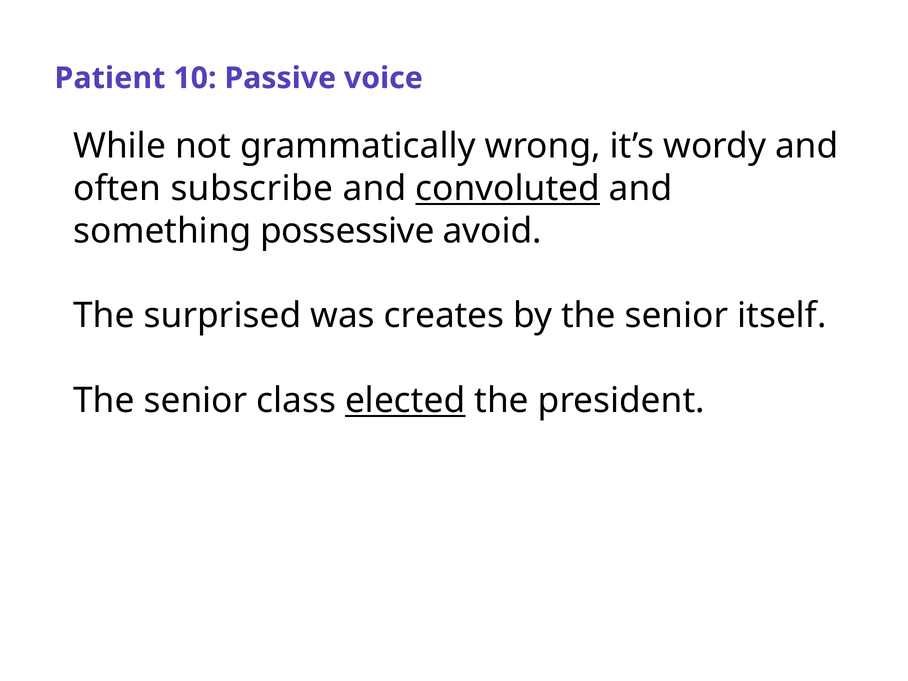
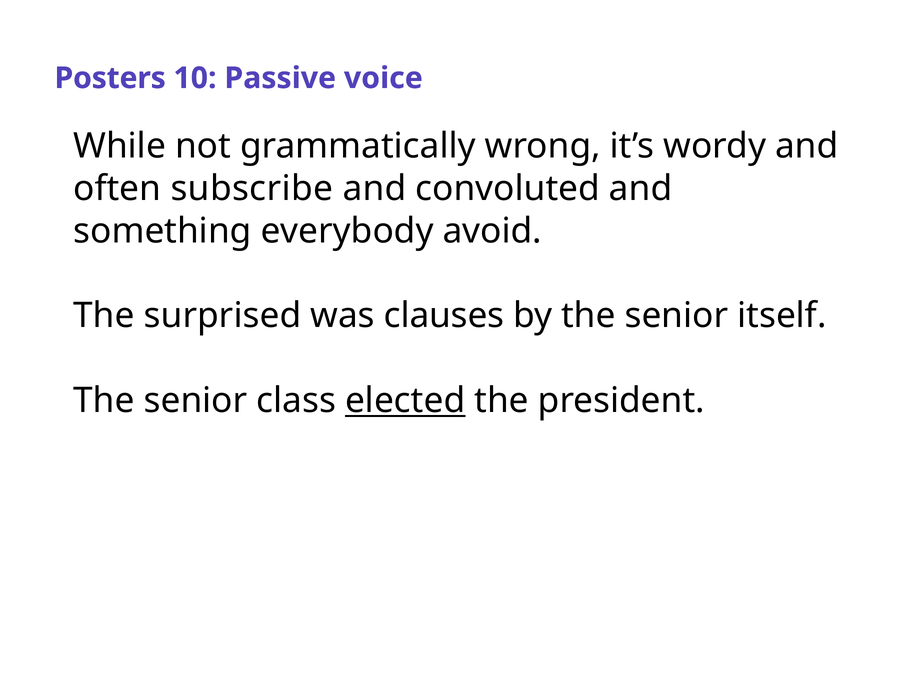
Patient: Patient -> Posters (110, 78)
convoluted underline: present -> none (508, 189)
possessive: possessive -> everybody (347, 231)
creates: creates -> clauses (444, 316)
